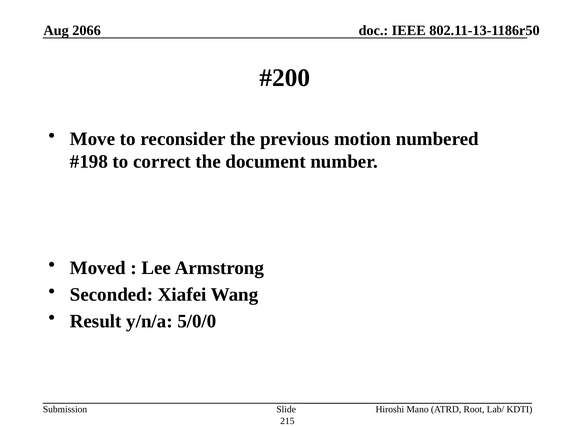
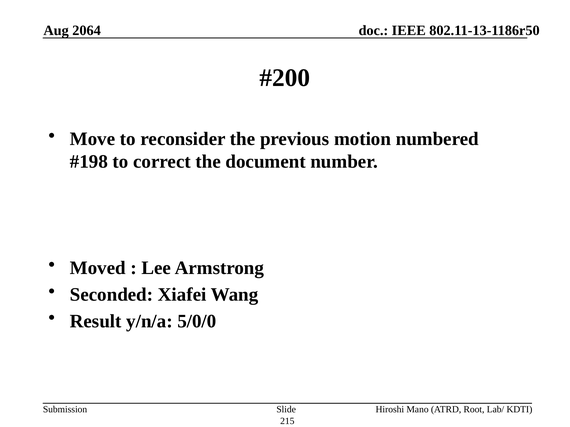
2066: 2066 -> 2064 (87, 30)
